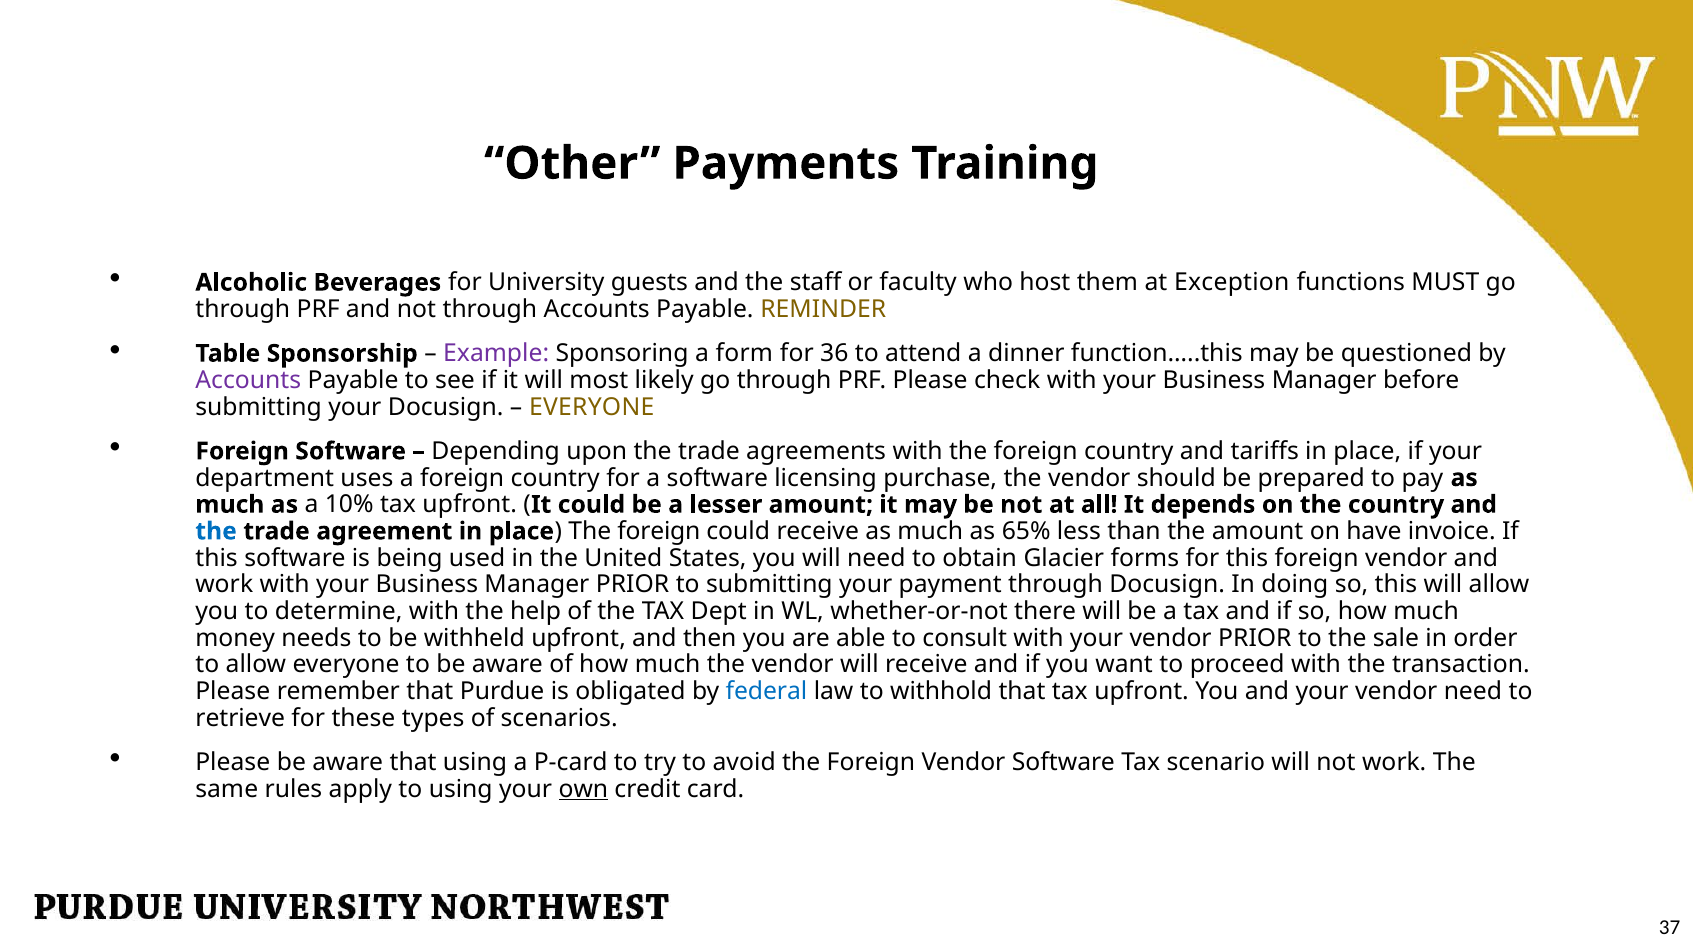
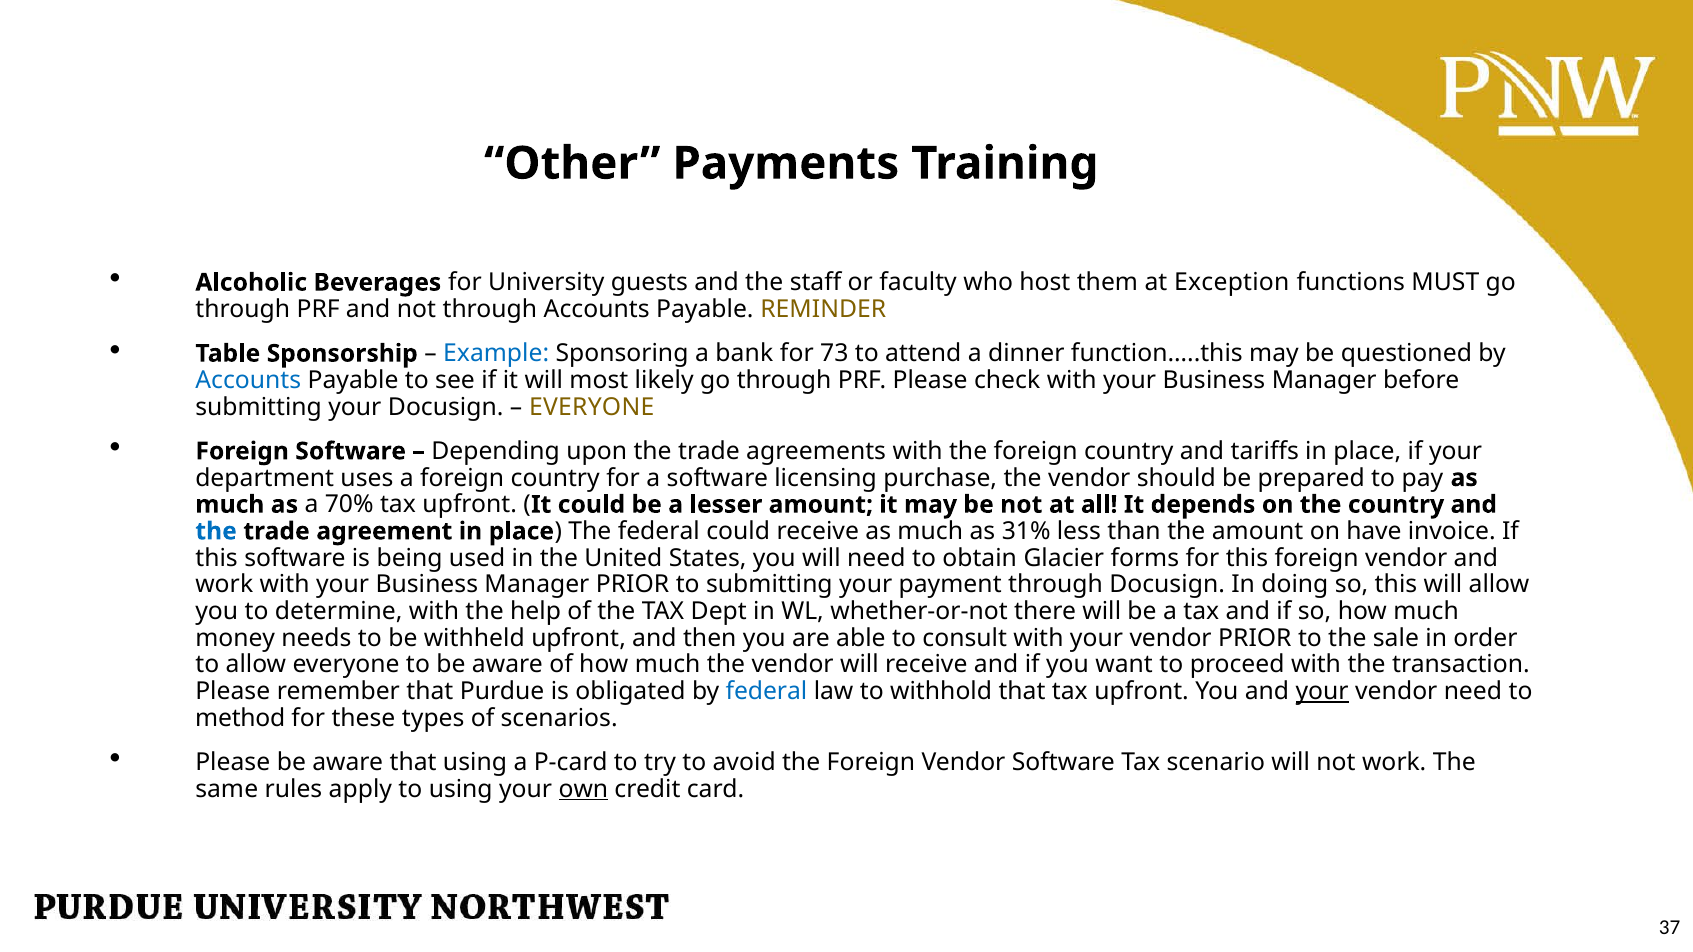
Example colour: purple -> blue (496, 354)
form: form -> bank (744, 354)
36: 36 -> 73 (834, 354)
Accounts colour: purple -> blue (248, 380)
10%: 10% -> 70% (349, 505)
place The foreign: foreign -> federal (659, 531)
65%: 65% -> 31% (1026, 531)
your underline: none -> present (1322, 692)
retrieve: retrieve -> method (240, 718)
